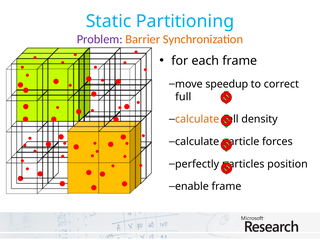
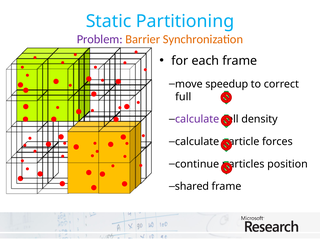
calculate colour: orange -> purple (197, 119)
perfectly: perfectly -> continue (197, 164)
enable: enable -> shared (192, 186)
